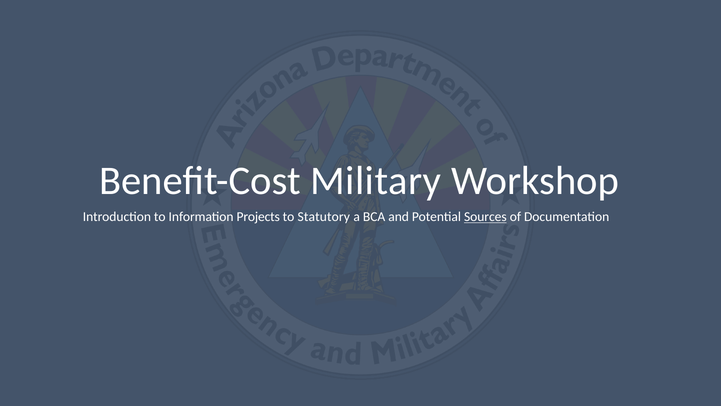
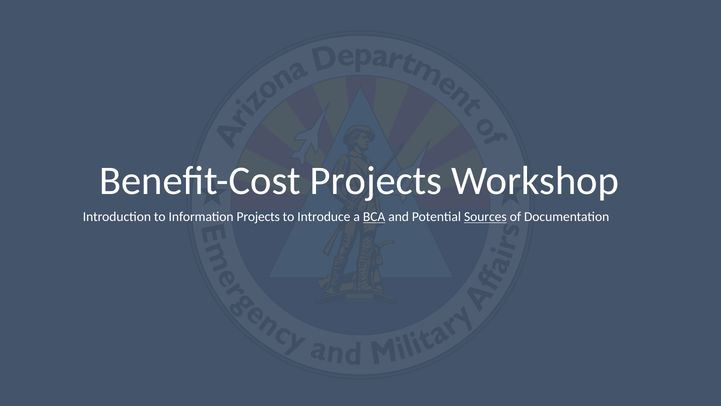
Benefit-Cost Military: Military -> Projects (376, 181)
Statutory: Statutory -> Introduce (324, 217)
BCA underline: none -> present (374, 217)
